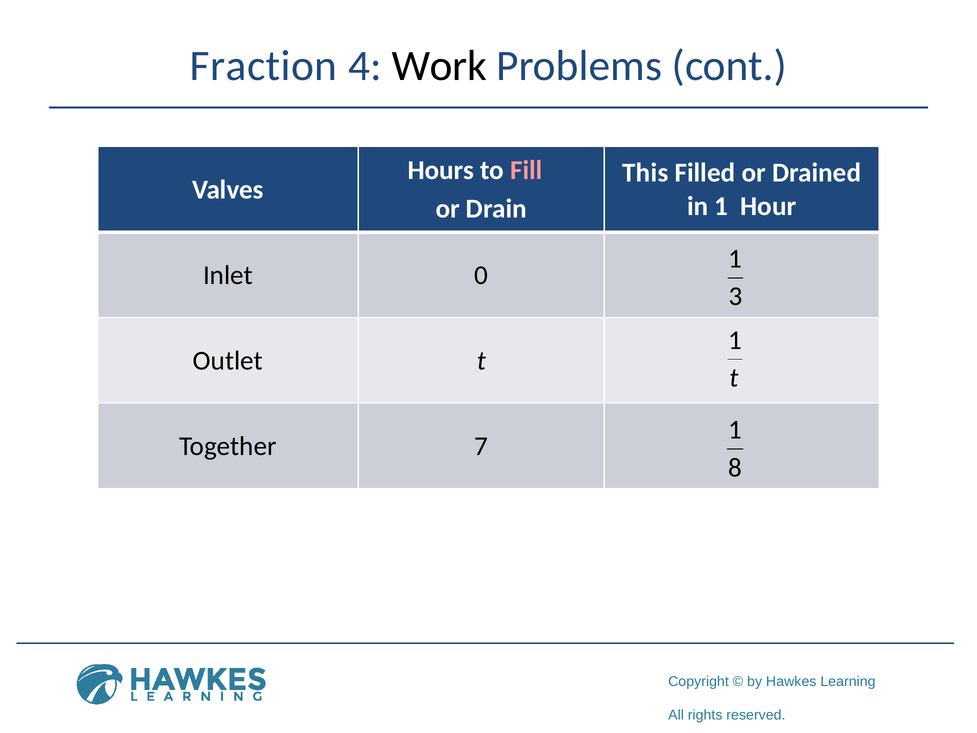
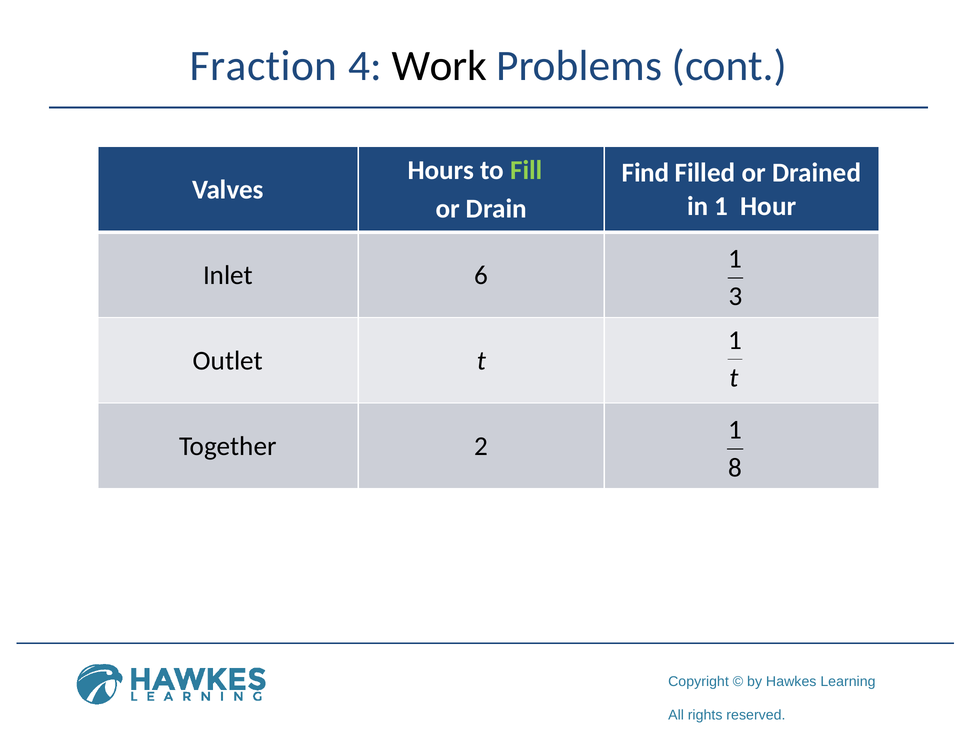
Fill colour: pink -> light green (526, 170)
This: This -> Find (646, 173)
0: 0 -> 6 (481, 275)
7: 7 -> 2 (481, 446)
